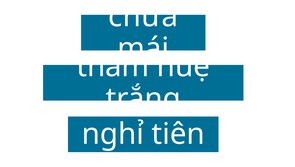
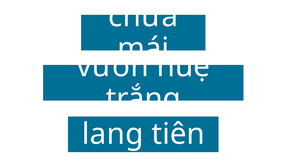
thầm: thầm -> vườn (113, 66)
nghỉ: nghỉ -> lang (113, 134)
